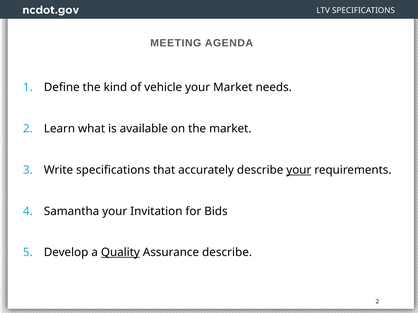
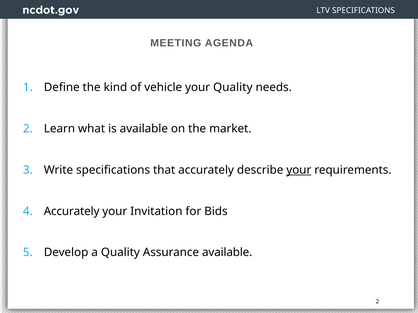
your Market: Market -> Quality (233, 88)
Samantha: Samantha -> Accurately (72, 212)
Quality underline: present -> none (120, 253)
Assurance describe: describe -> available (227, 253)
